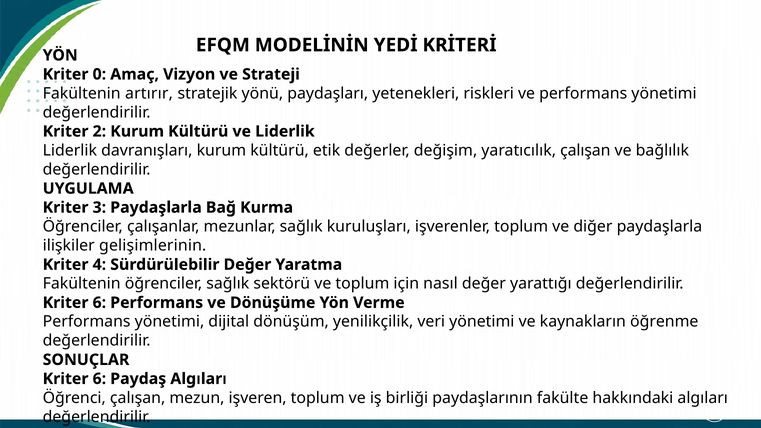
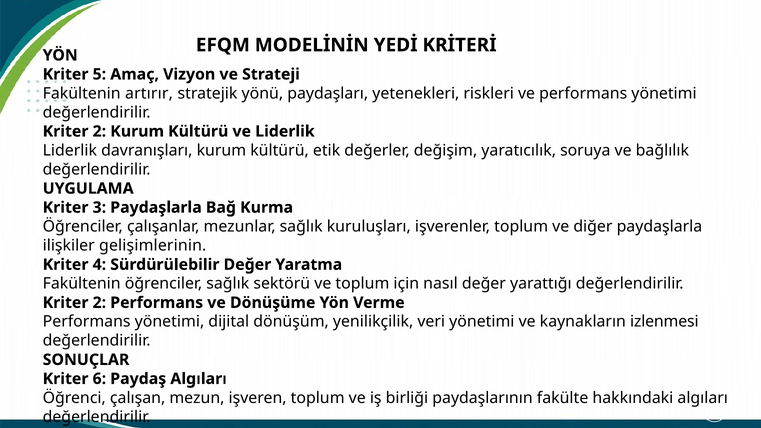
0: 0 -> 5 (99, 74)
yaratıcılık çalışan: çalışan -> soruya (585, 150)
6: 6 -> 2 (99, 303)
öğrenme: öğrenme -> izlenmesi (664, 322)
